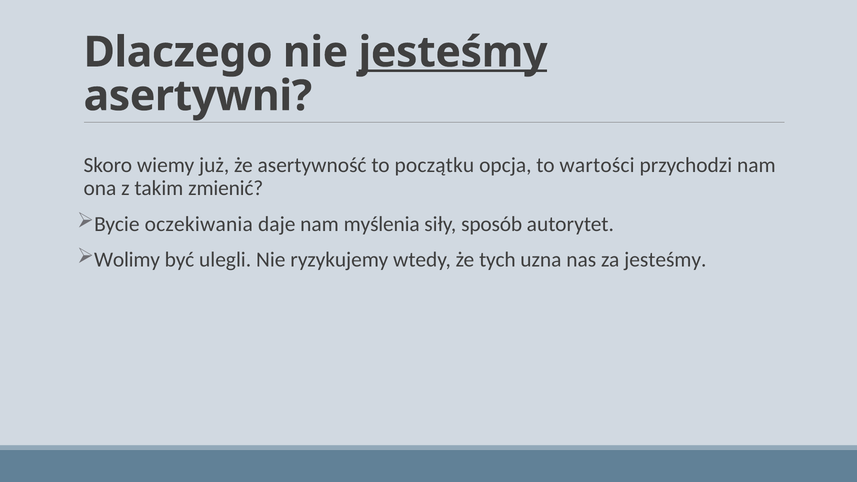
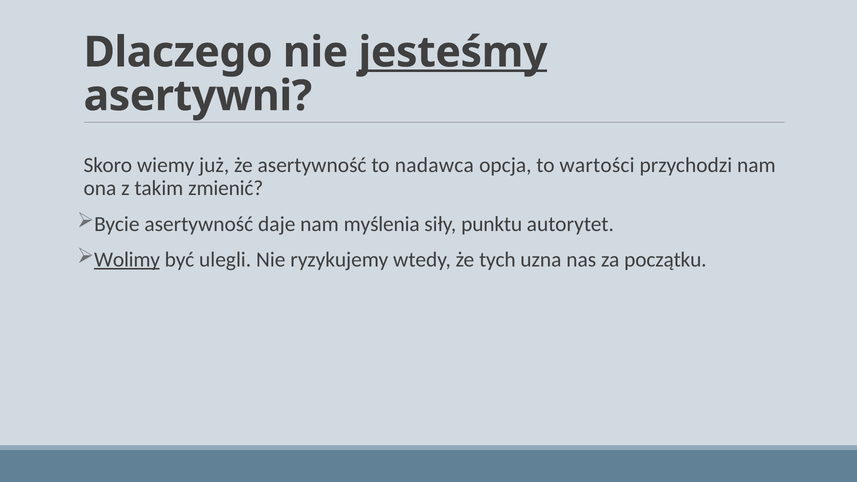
początku: początku -> nadawca (434, 165)
Bycie oczekiwania: oczekiwania -> asertywność (199, 224)
sposób: sposób -> punktu (492, 224)
Wolimy underline: none -> present (127, 260)
za jesteśmy: jesteśmy -> początku (665, 260)
